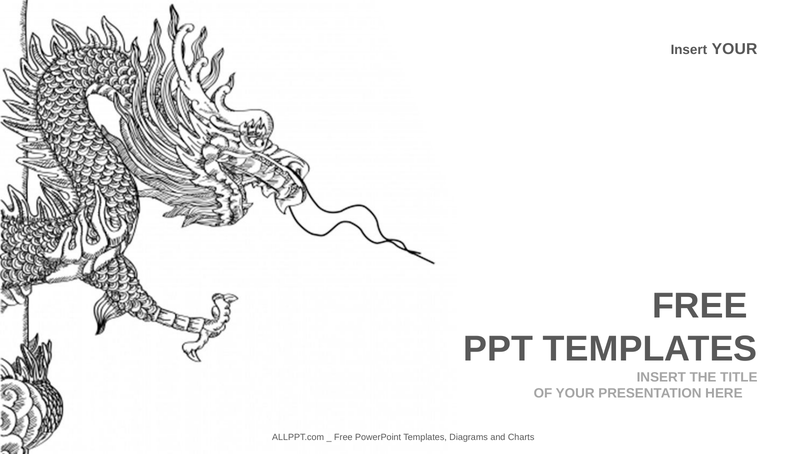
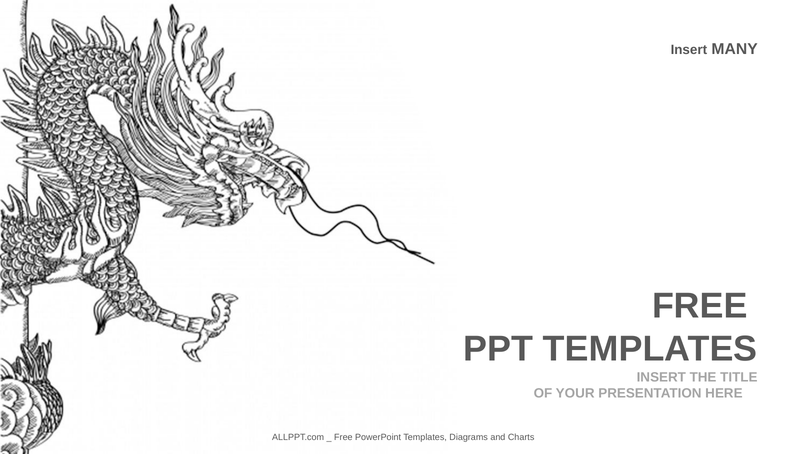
Insert YOUR: YOUR -> MANY (735, 49)
